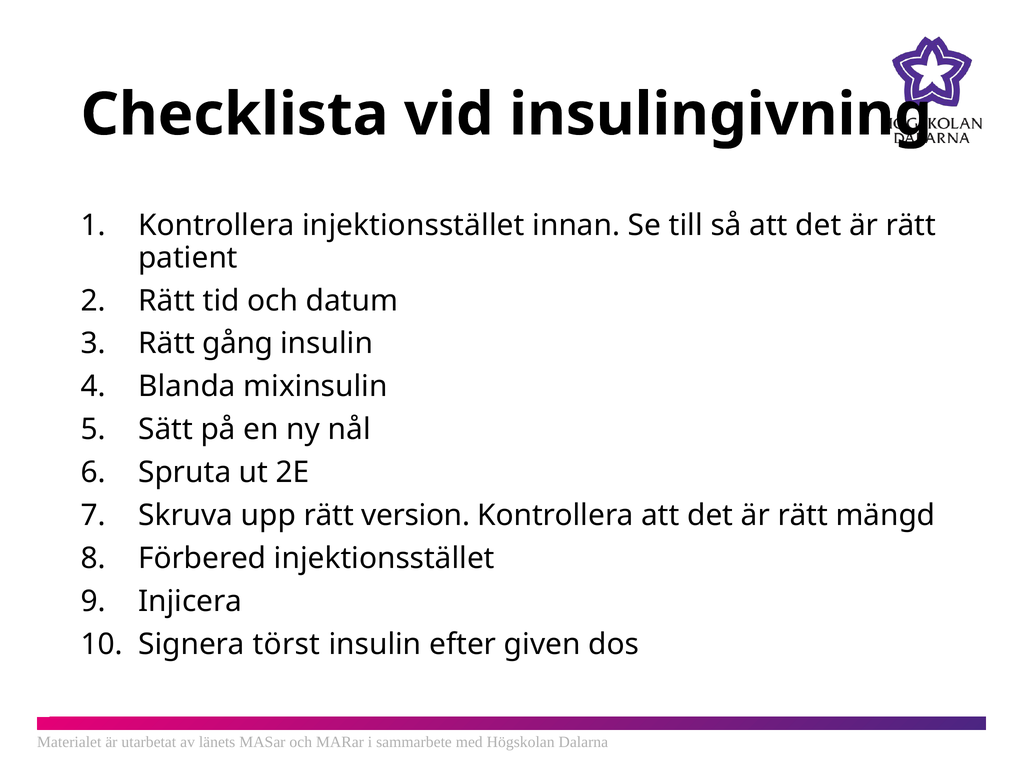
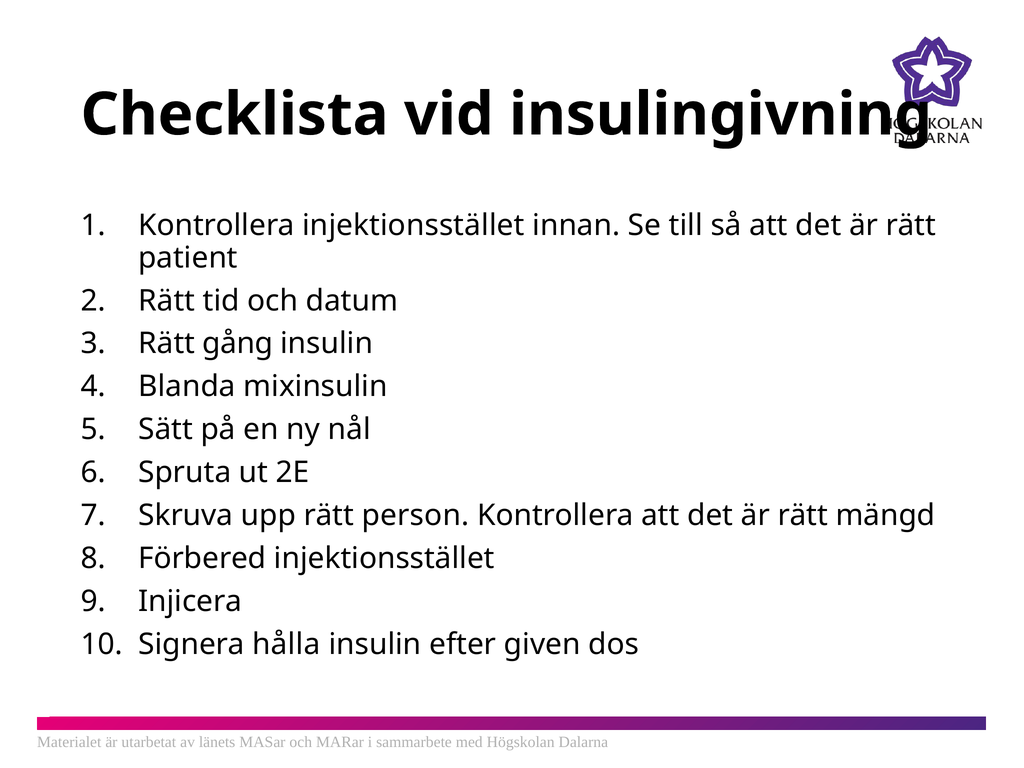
version: version -> person (415, 515)
törst: törst -> hålla (286, 644)
